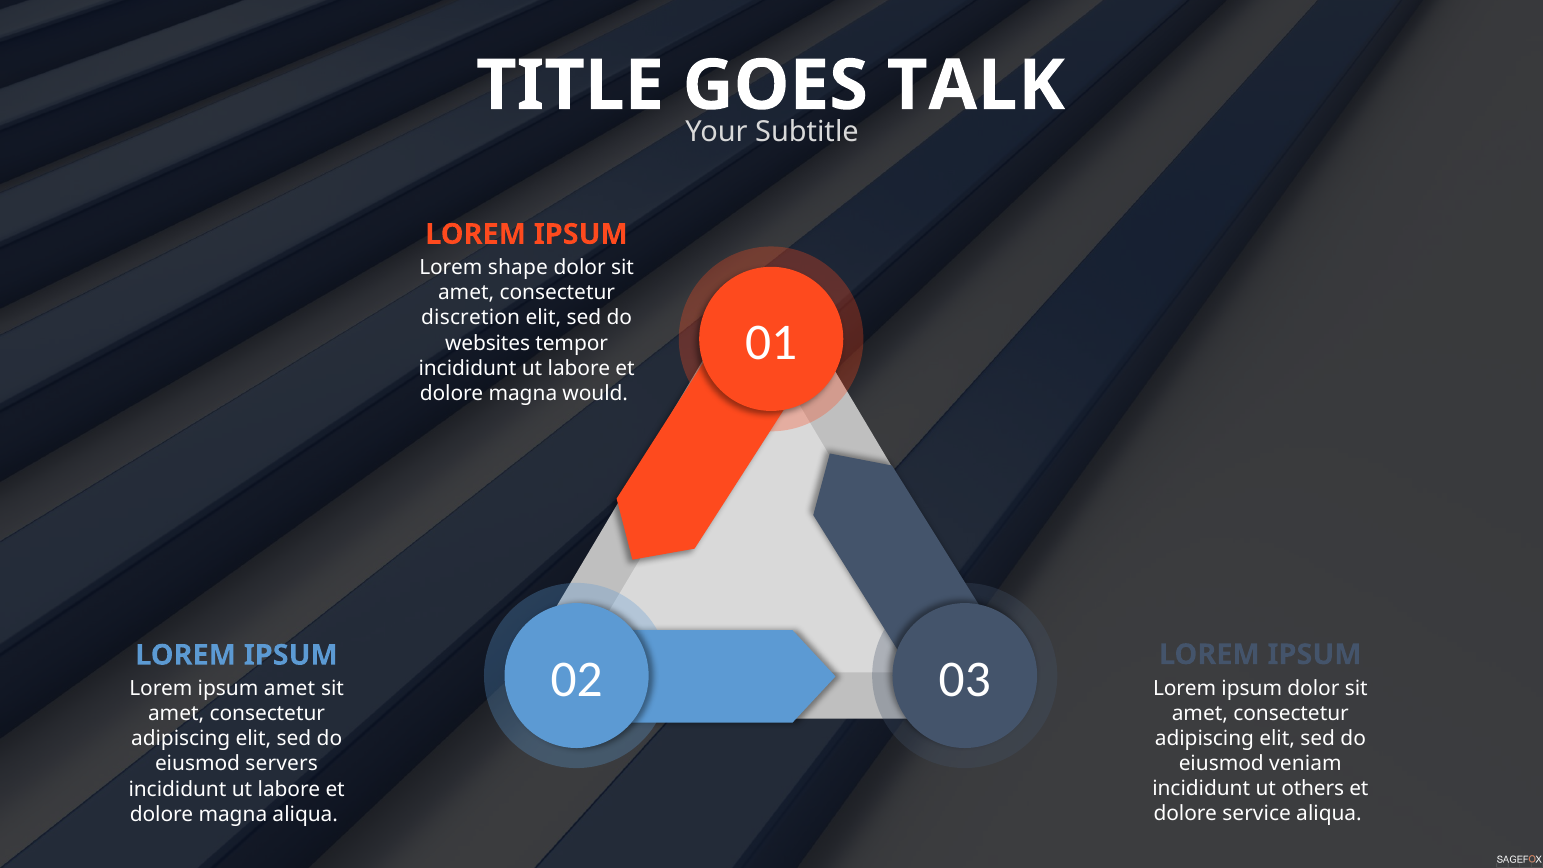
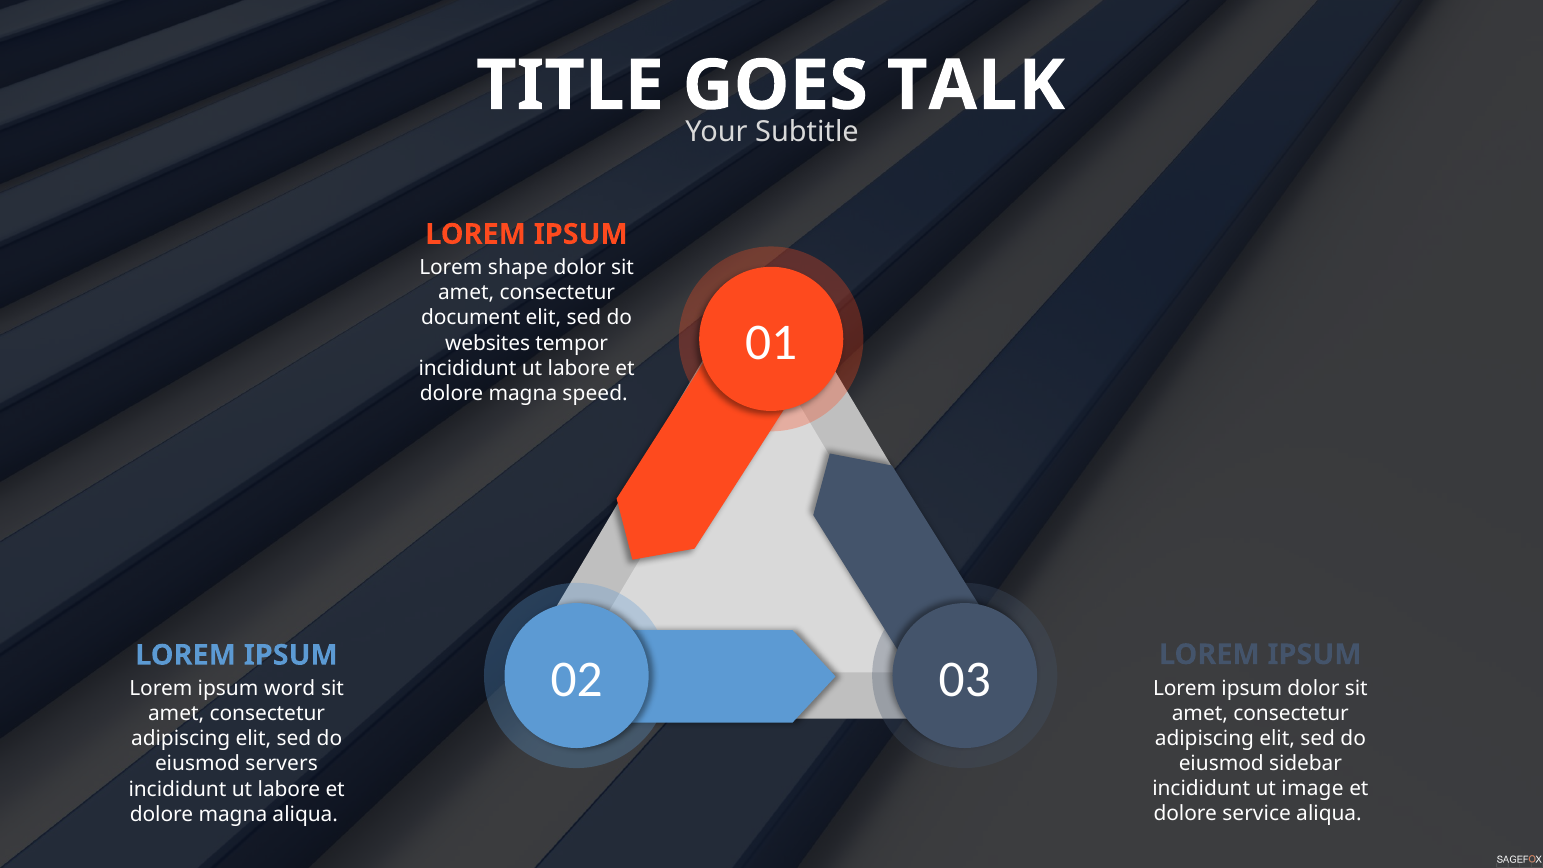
discretion: discretion -> document (471, 318)
would: would -> speed (595, 393)
ipsum amet: amet -> word (290, 689)
veniam: veniam -> sidebar (1306, 763)
others: others -> image (1313, 788)
